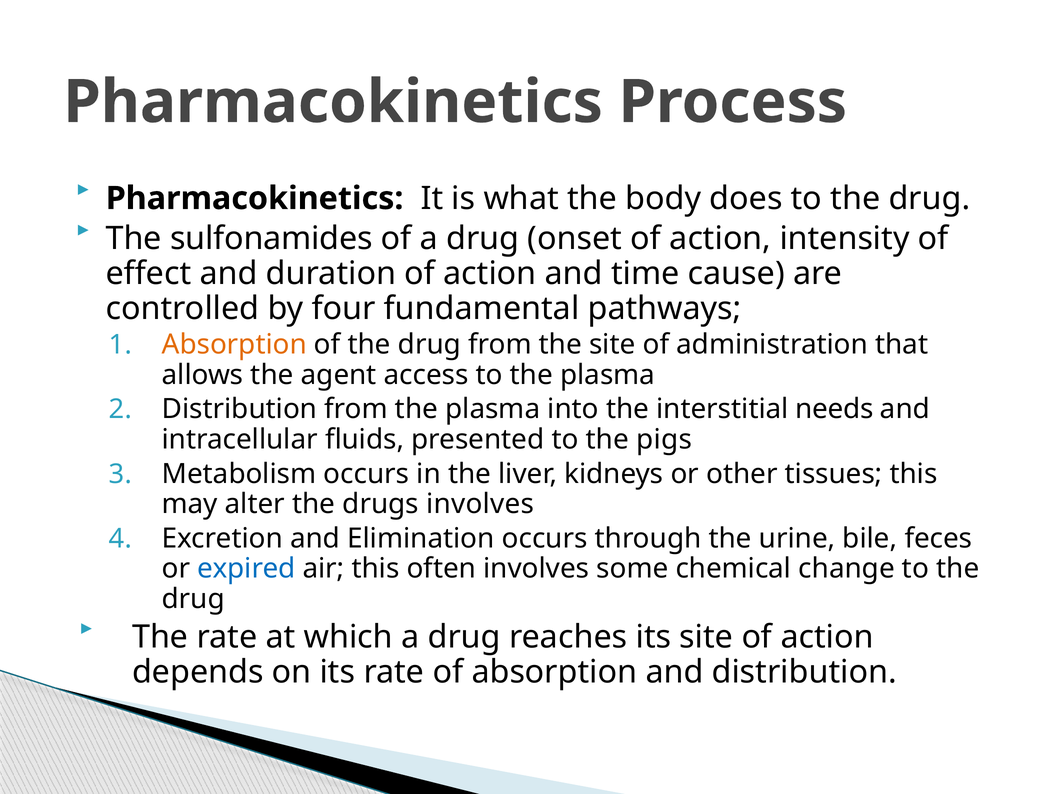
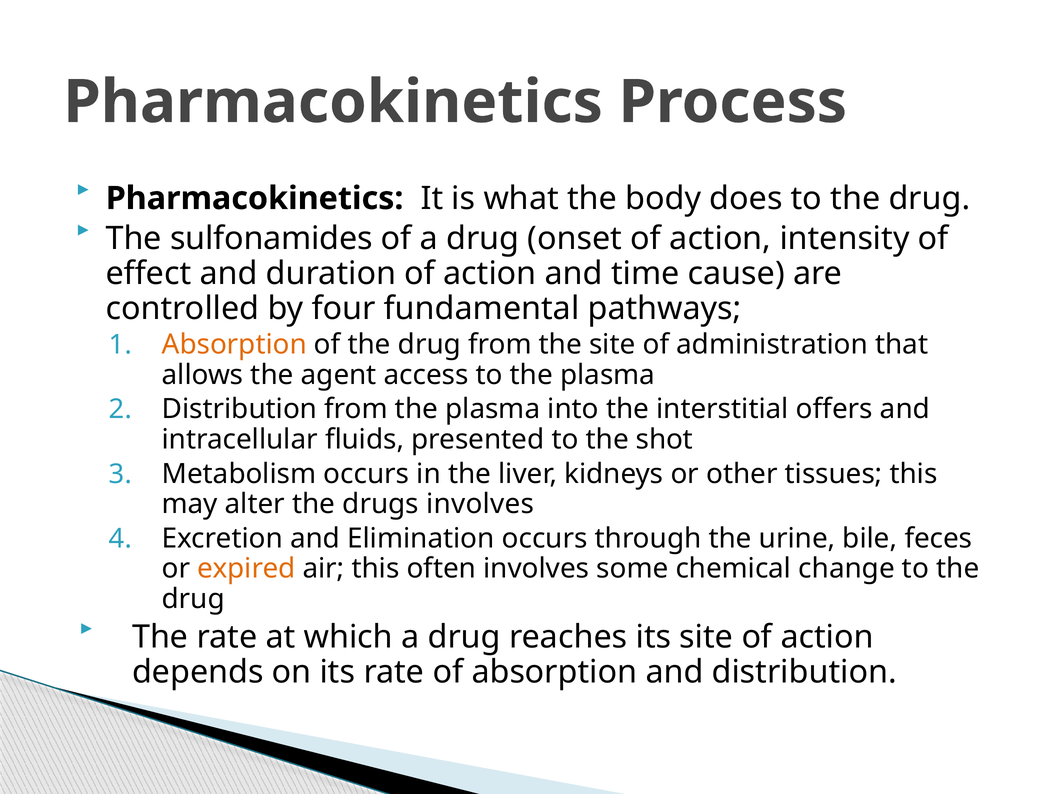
needs: needs -> offers (834, 409)
pigs: pigs -> shot (664, 440)
expired colour: blue -> orange (246, 569)
